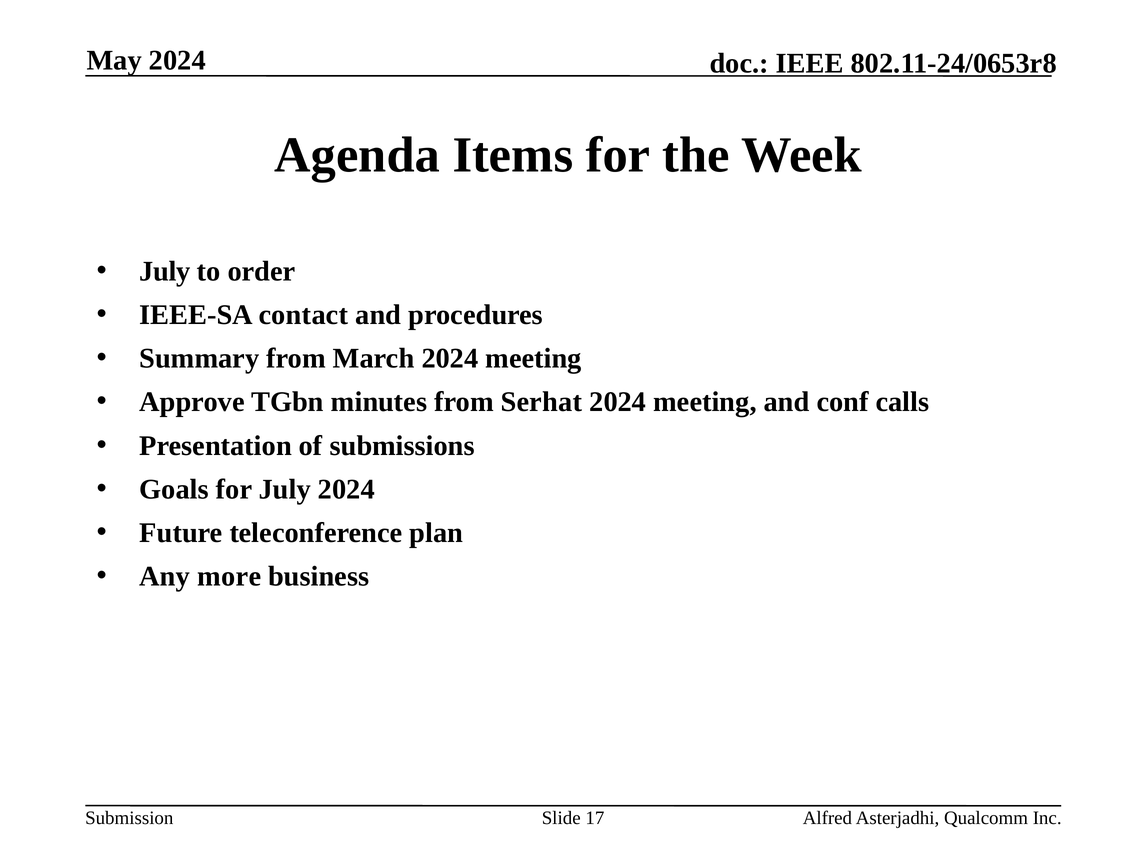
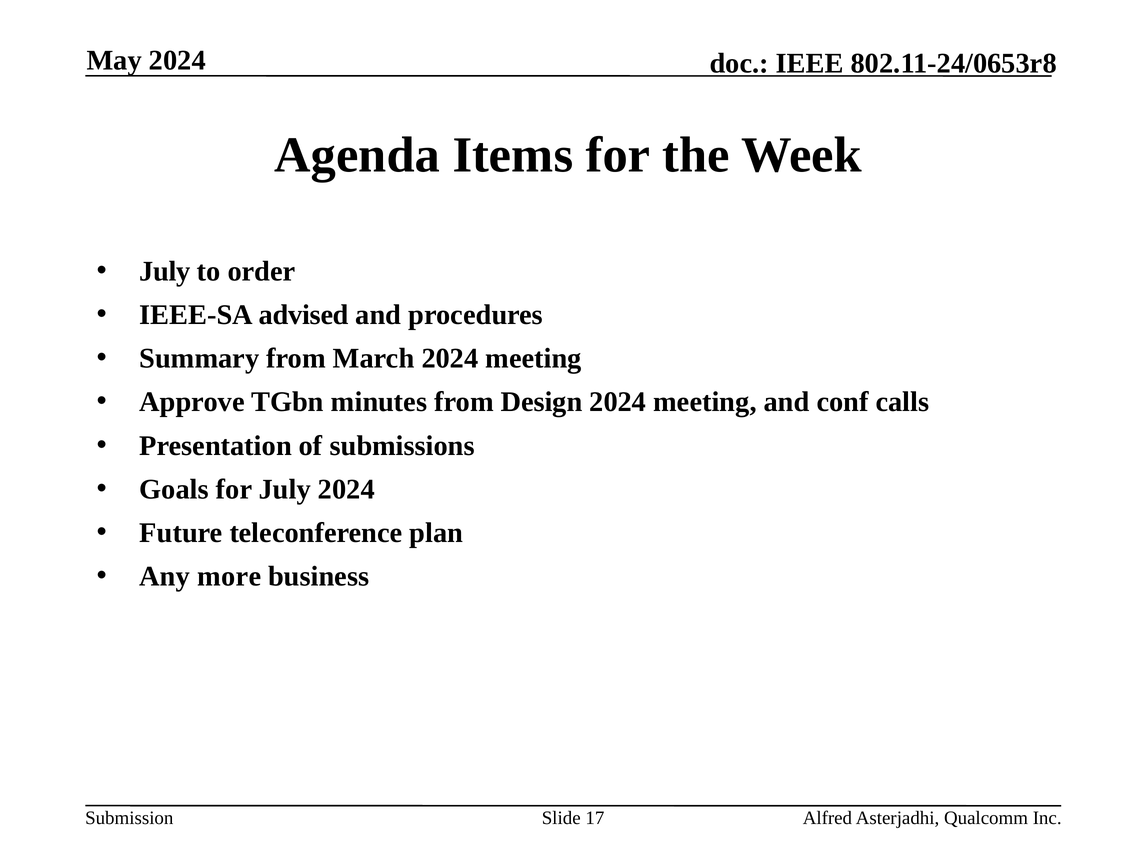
contact: contact -> advised (304, 315)
Serhat: Serhat -> Design (542, 402)
